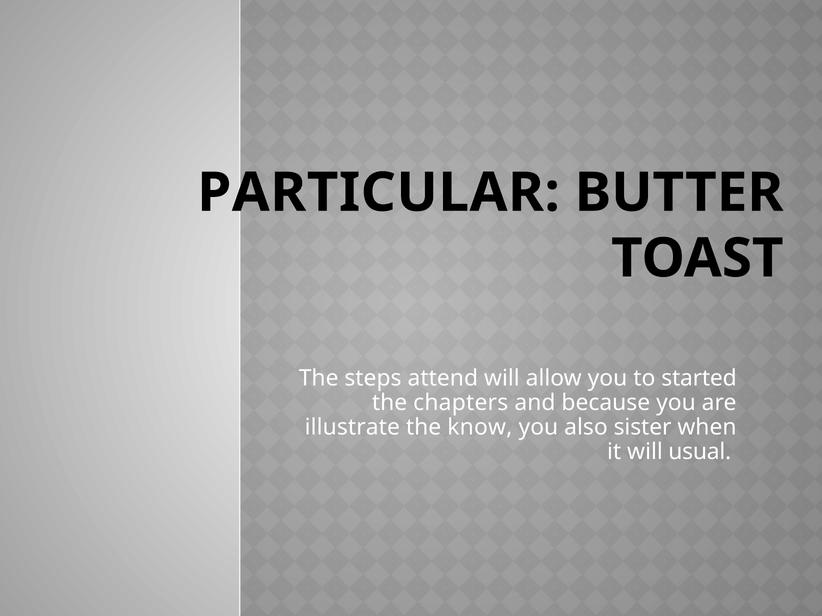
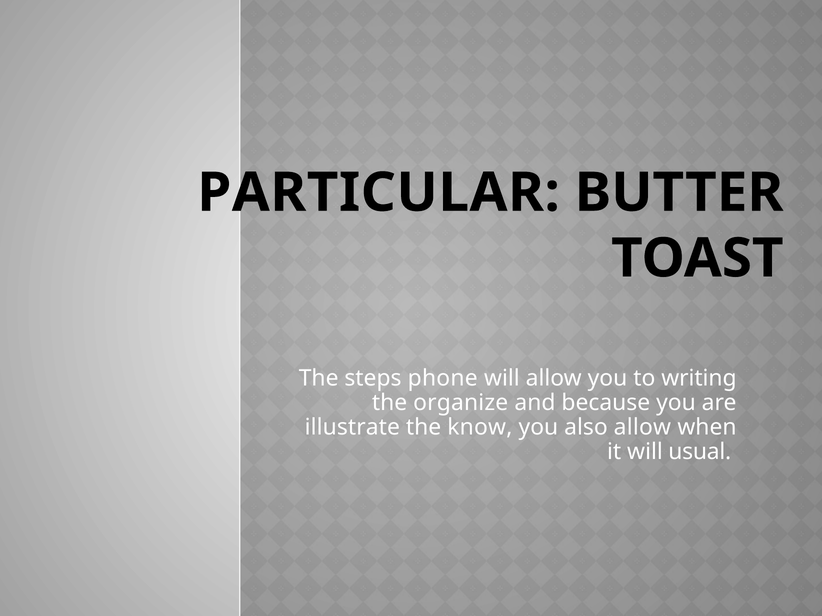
attend: attend -> phone (443, 378)
started: started -> writing (699, 378)
chapters: chapters -> organize (461, 403)
also sister: sister -> allow (642, 428)
